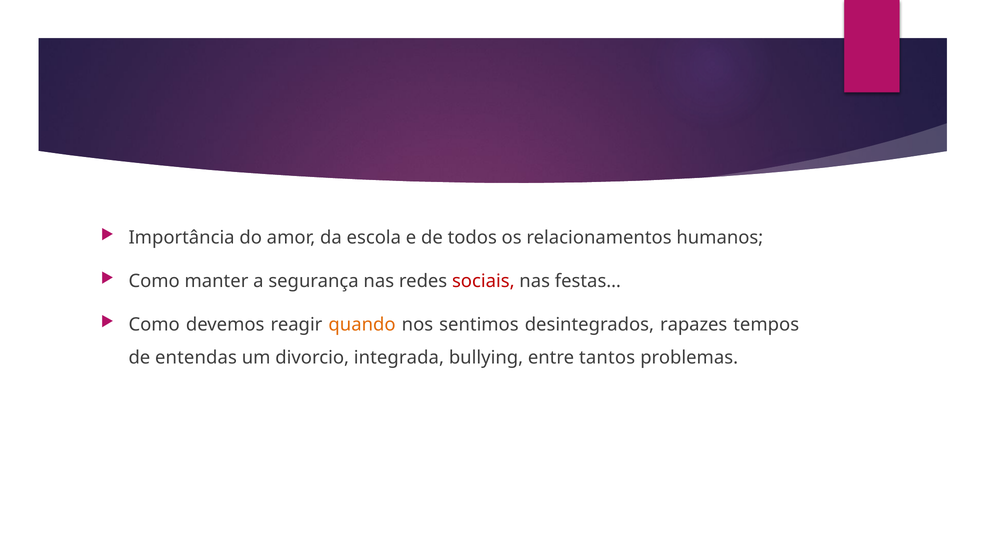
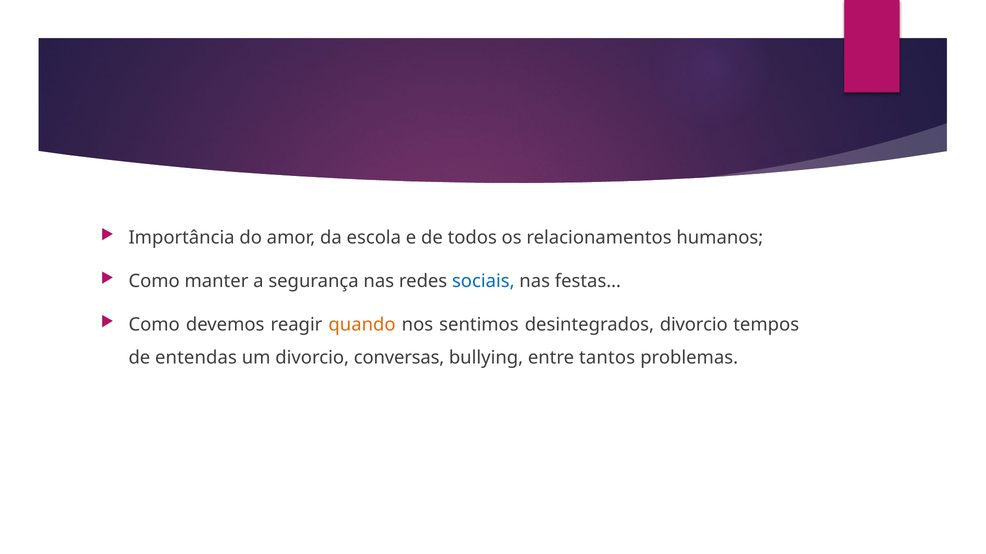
sociais colour: red -> blue (483, 281)
desintegrados rapazes: rapazes -> divorcio (694, 325)
integrada: integrada -> conversas (399, 358)
